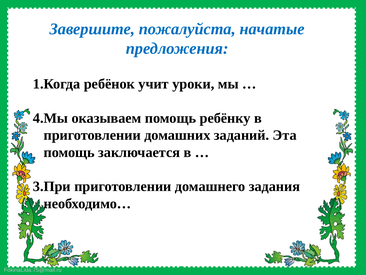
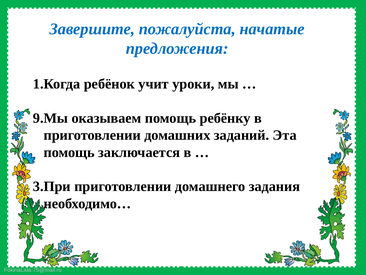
4.Мы: 4.Мы -> 9.Мы (51, 118)
